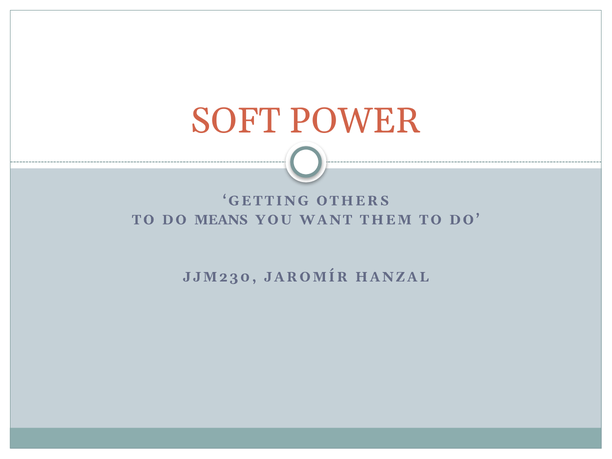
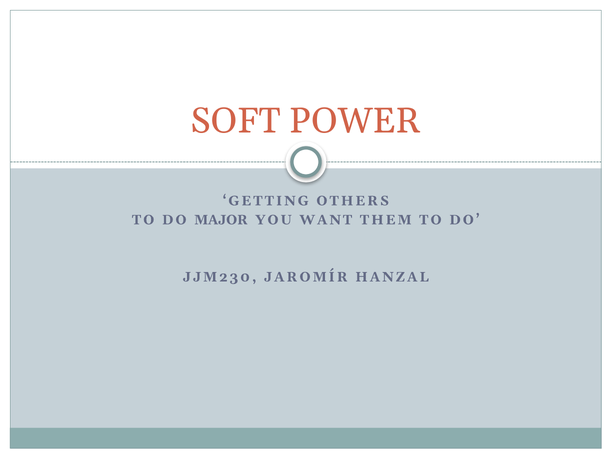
MEANS: MEANS -> MAJOR (221, 220)
